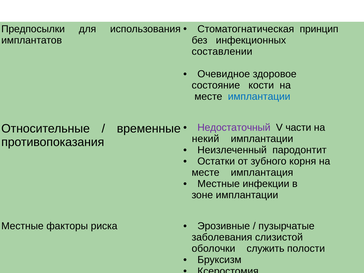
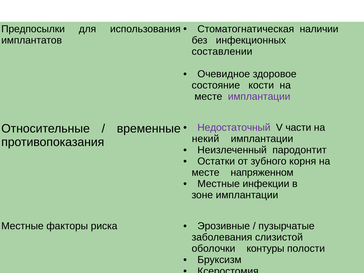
принцип: принцип -> наличии (319, 29)
имплантации colour: blue -> purple (259, 97)
имплантация: имплантация -> напряженном (262, 173)
служить: служить -> контуры (265, 249)
